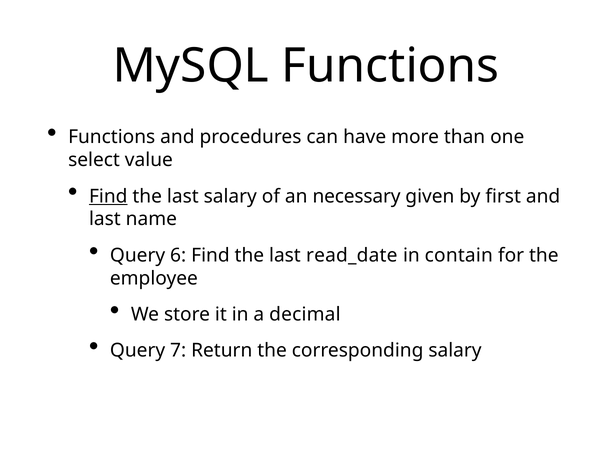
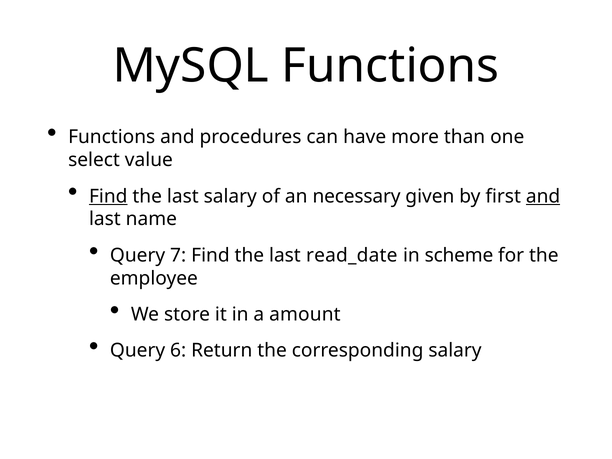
and underline: none -> present (543, 196)
6: 6 -> 7 (178, 255)
contain: contain -> scheme (459, 255)
decimal: decimal -> amount (305, 314)
7: 7 -> 6 (178, 350)
